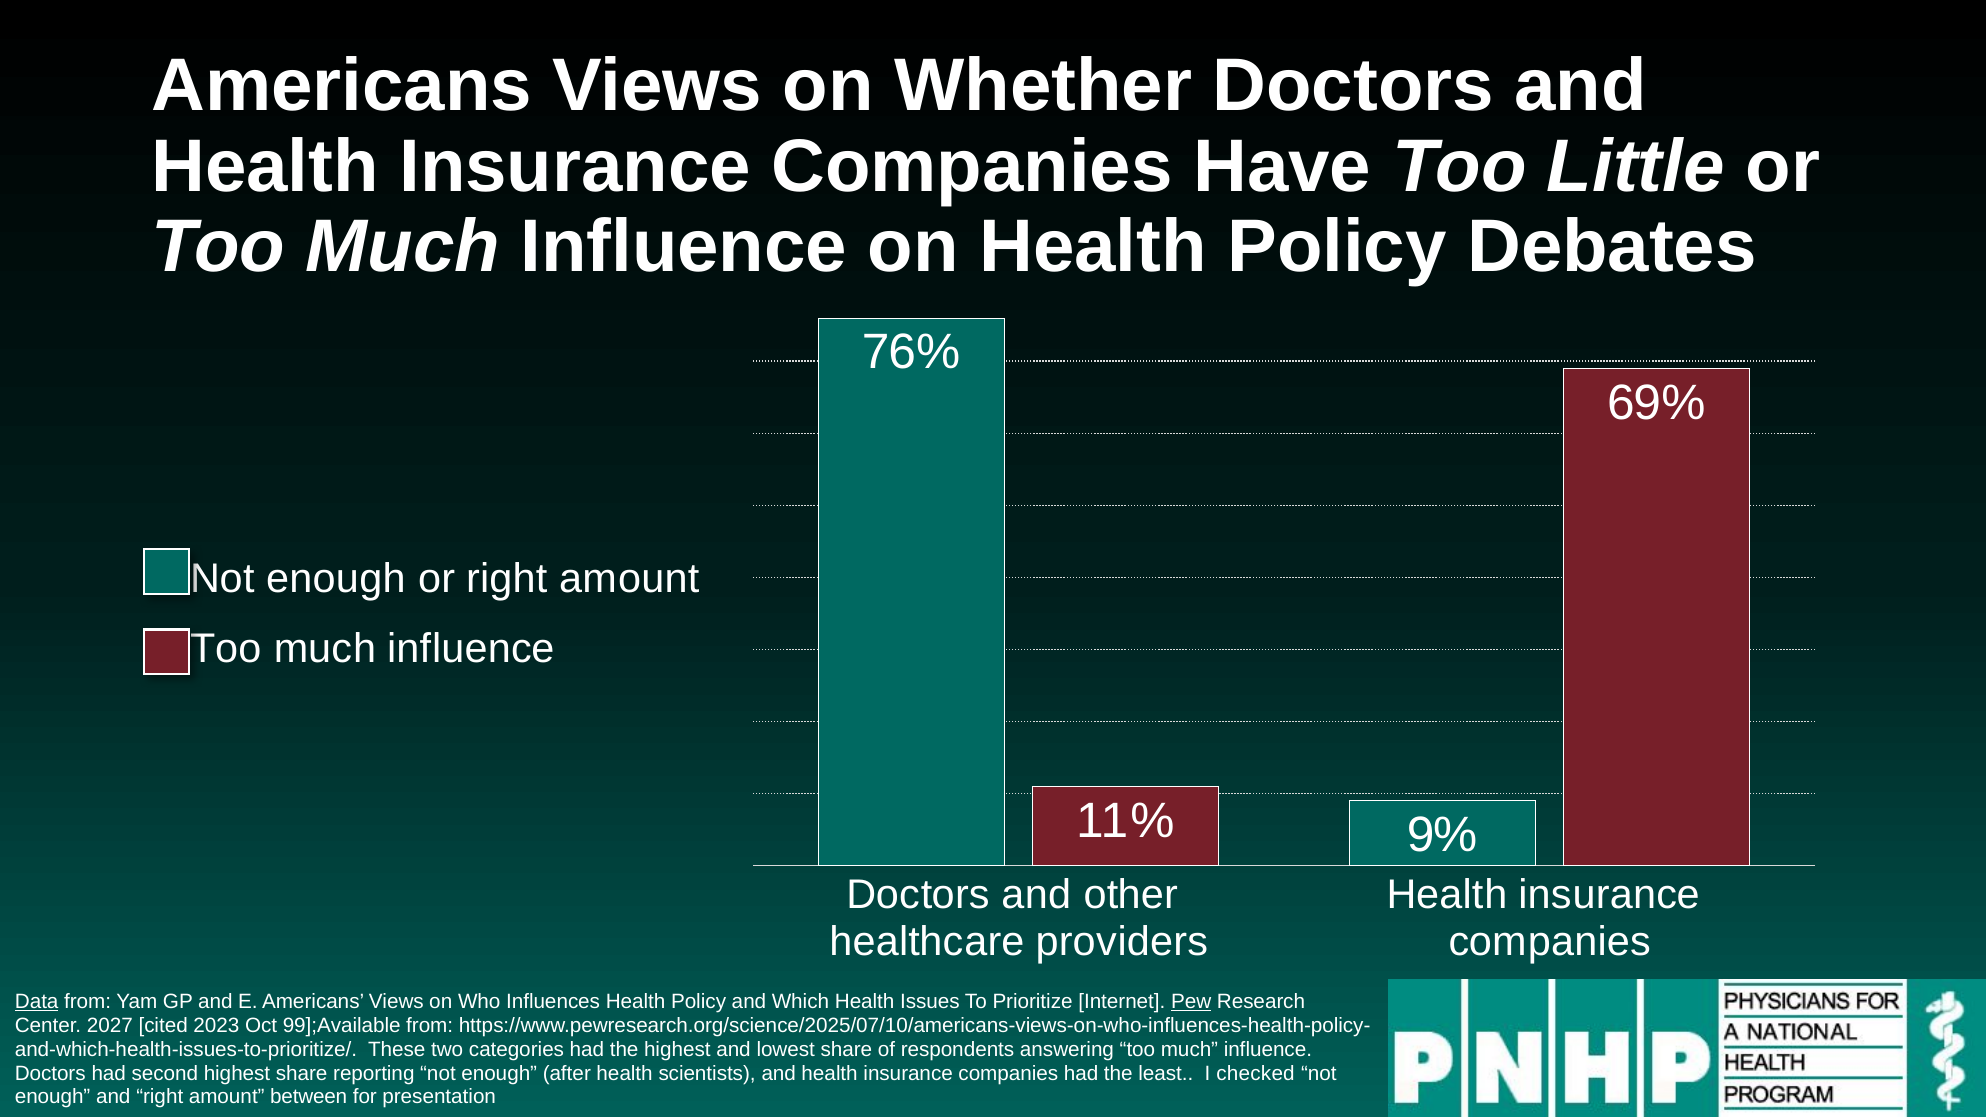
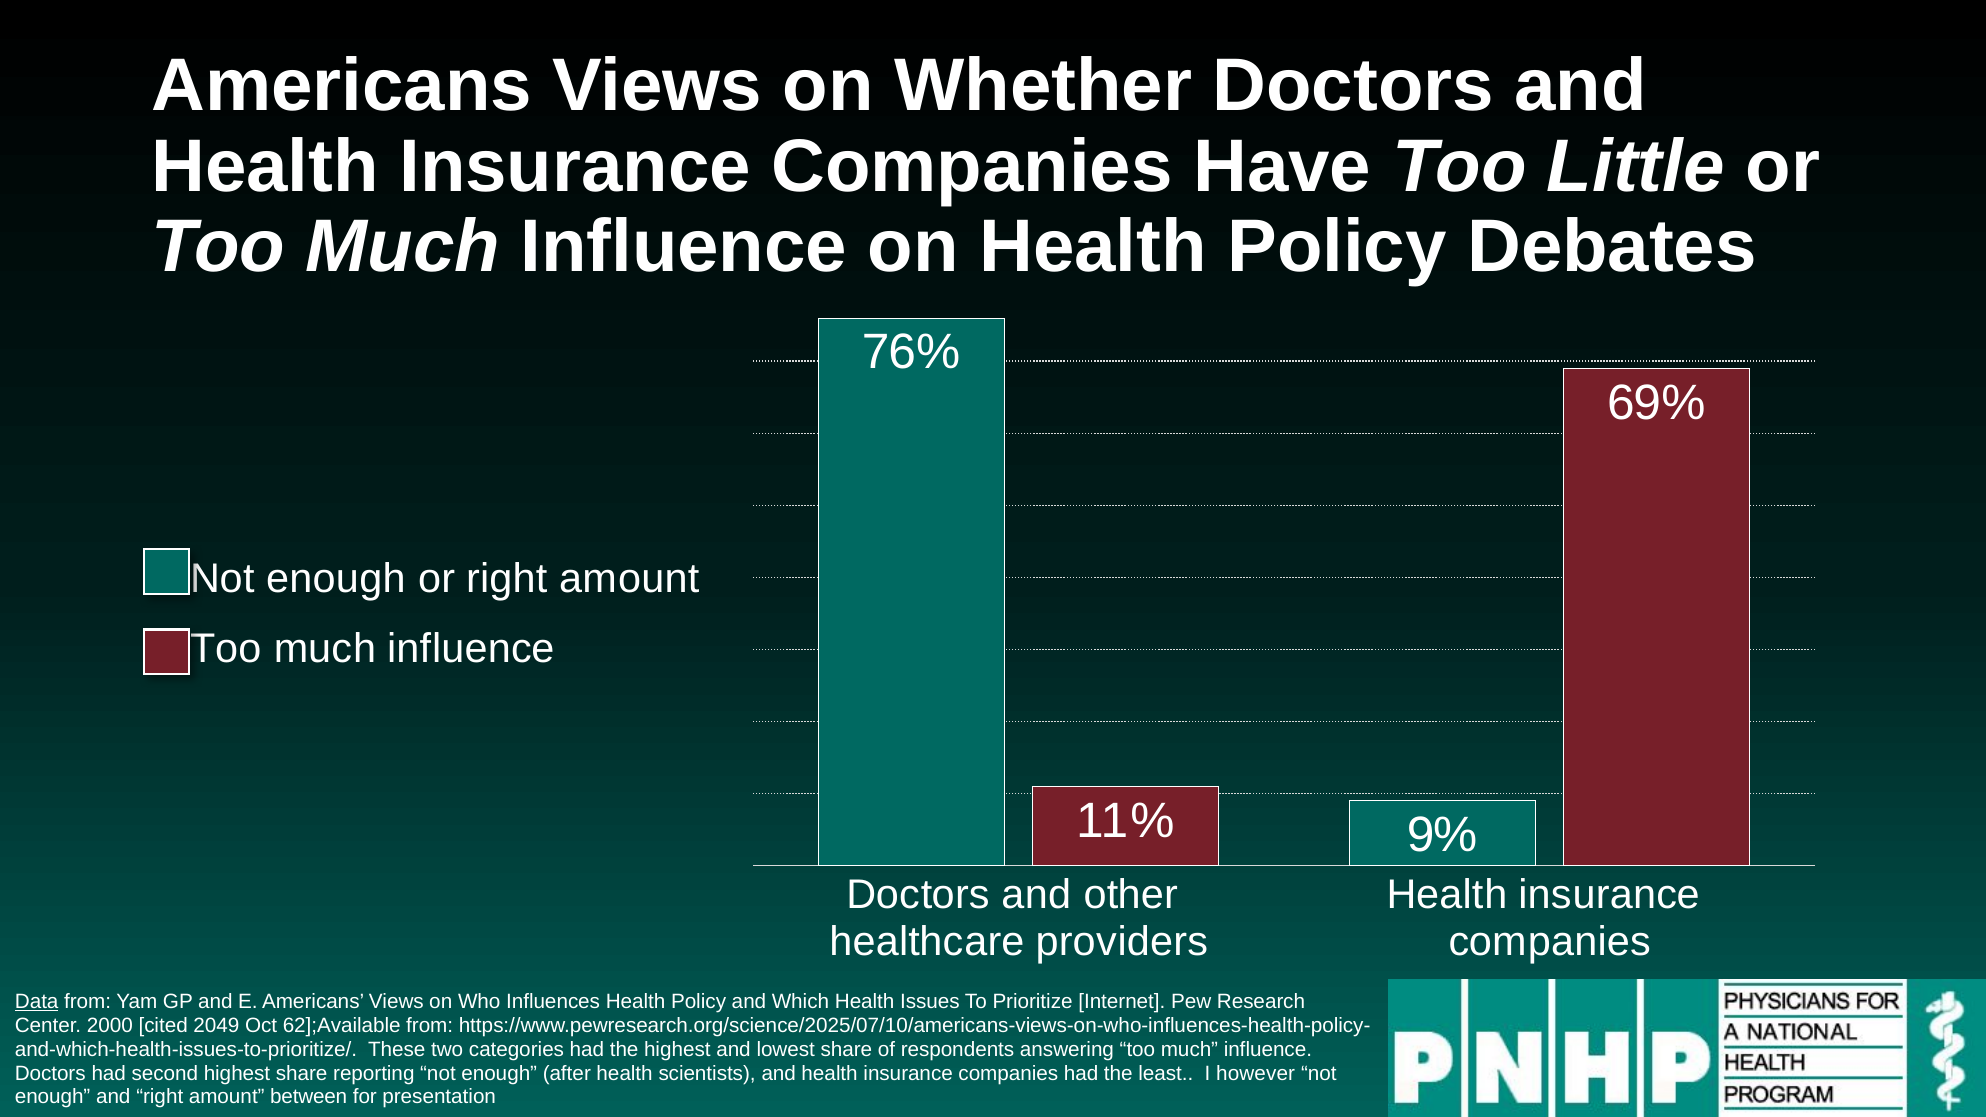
Pew underline: present -> none (1191, 1002)
2027: 2027 -> 2000 (110, 1026)
2023: 2023 -> 2049 (216, 1026)
99];Available: 99];Available -> 62];Available (342, 1026)
checked: checked -> however (1256, 1073)
